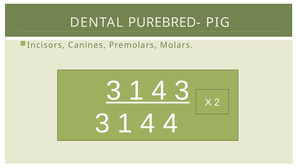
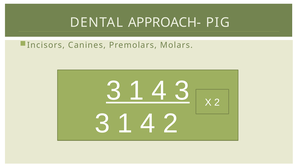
PUREBRED-: PUREBRED- -> APPROACH- (164, 22)
4 4: 4 -> 2 (170, 123)
